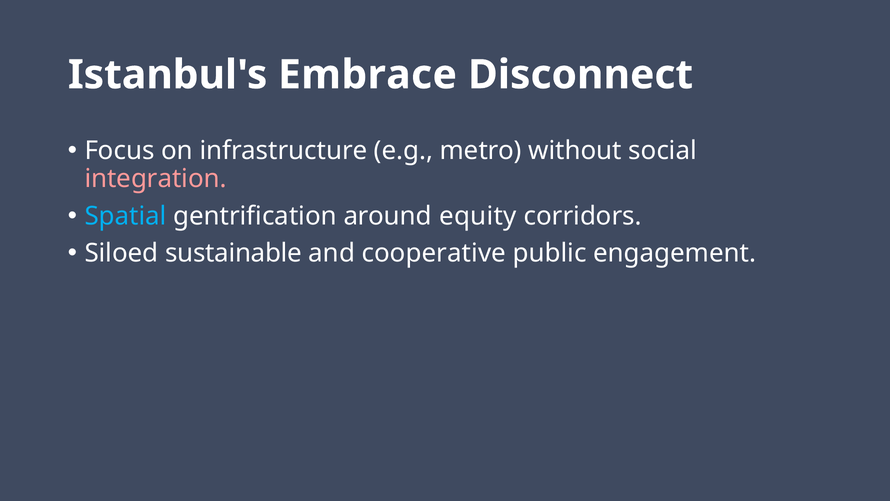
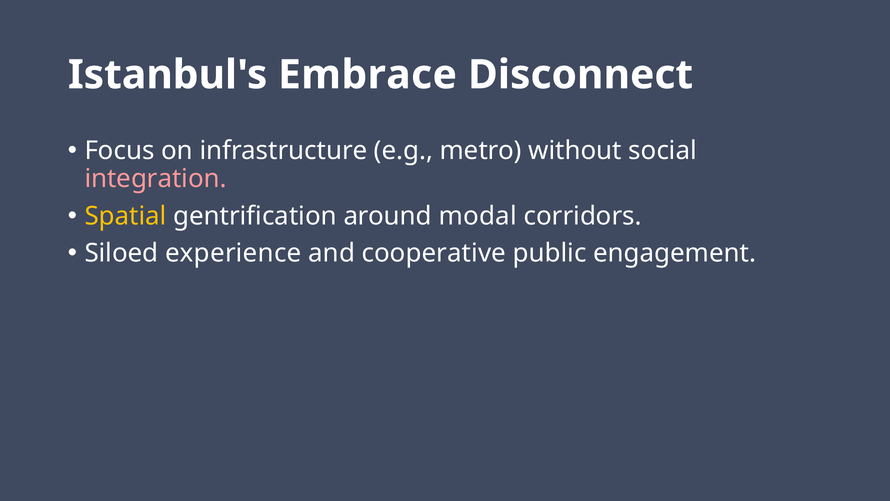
Spatial colour: light blue -> yellow (126, 216)
equity: equity -> modal (478, 216)
sustainable: sustainable -> experience (233, 253)
